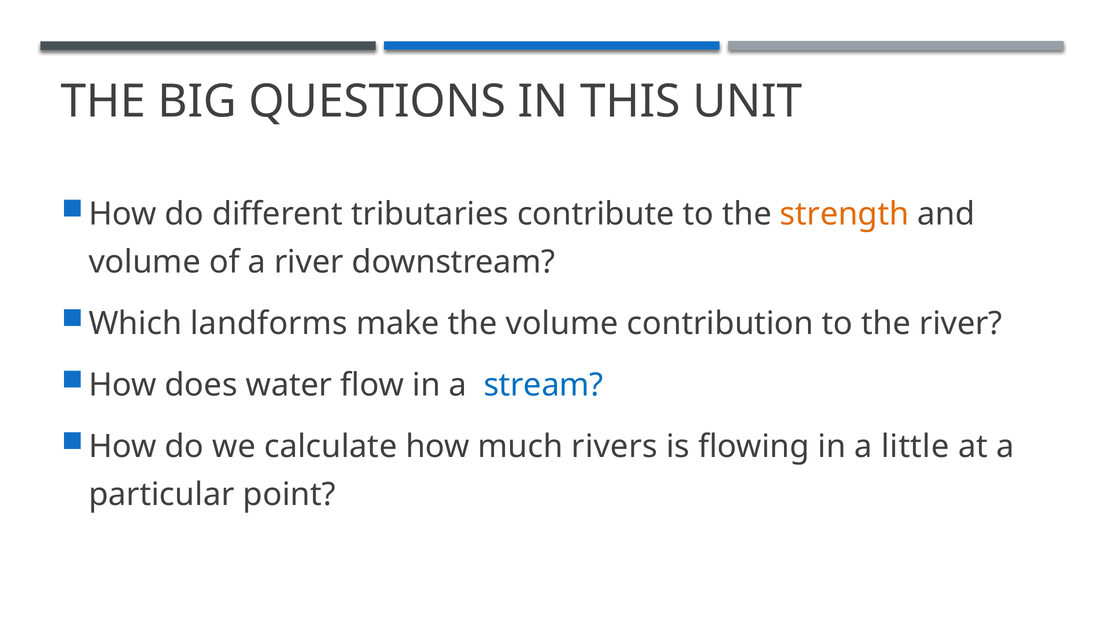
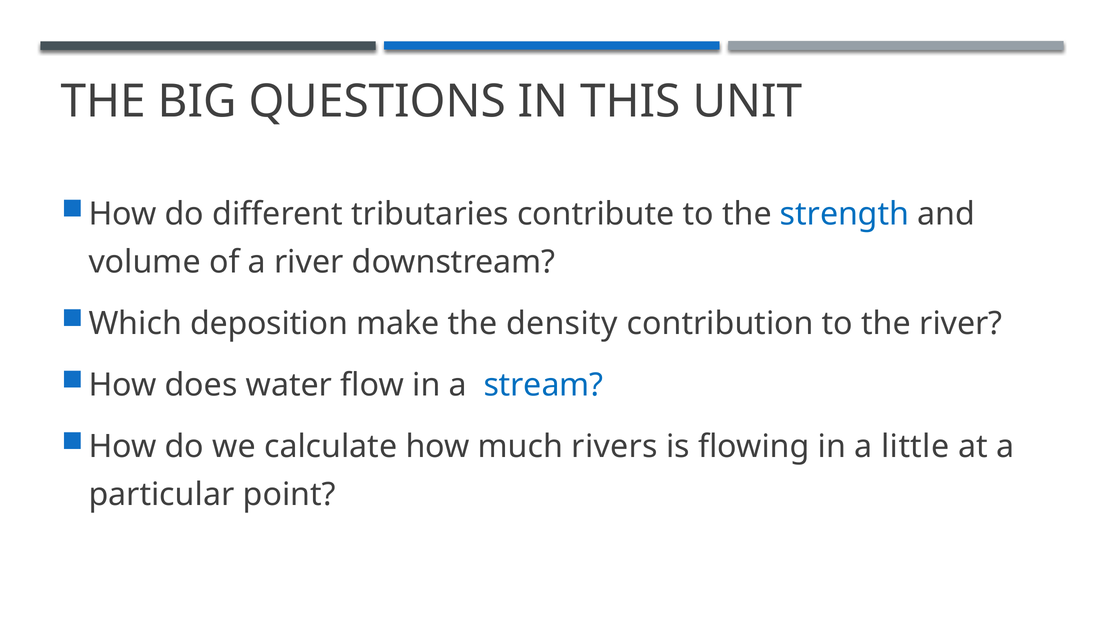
strength colour: orange -> blue (845, 214)
landforms: landforms -> deposition (269, 324)
the volume: volume -> density (562, 324)
